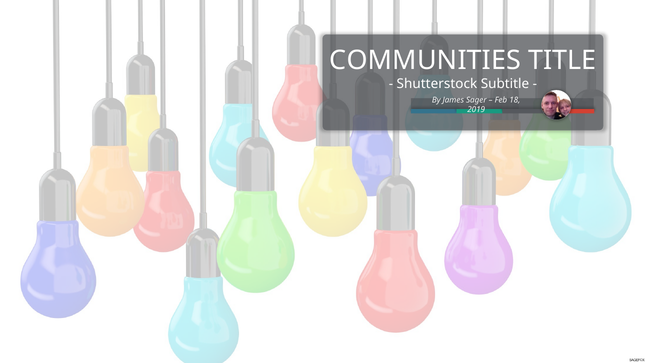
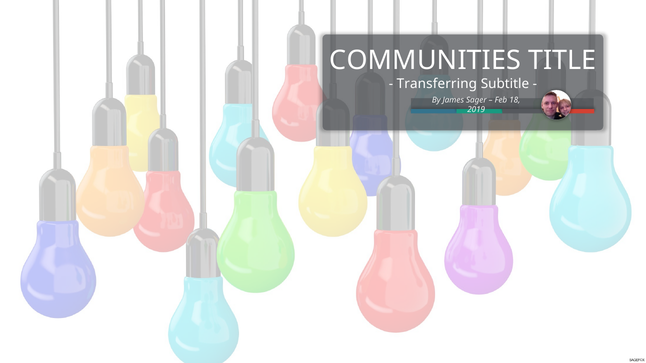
Shutterstock: Shutterstock -> Transferring (437, 84)
